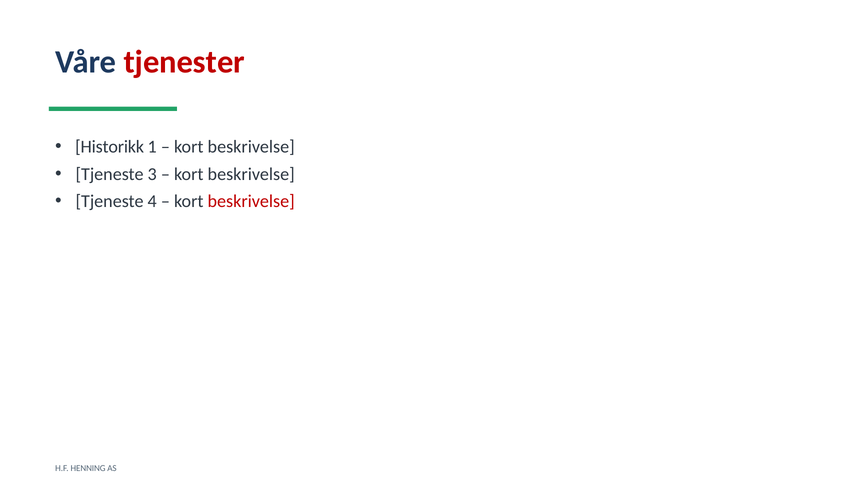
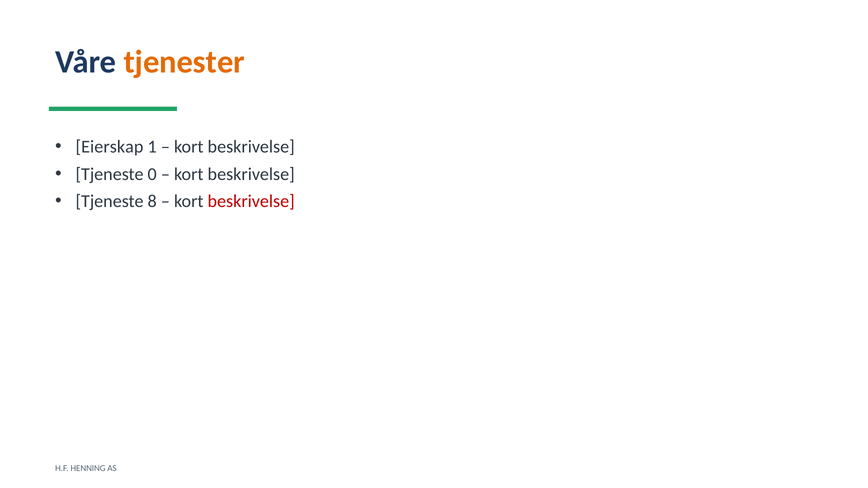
tjenester colour: red -> orange (184, 62)
Historikk: Historikk -> Eierskap (110, 147)
3: 3 -> 0 (152, 174)
4: 4 -> 8 (152, 201)
